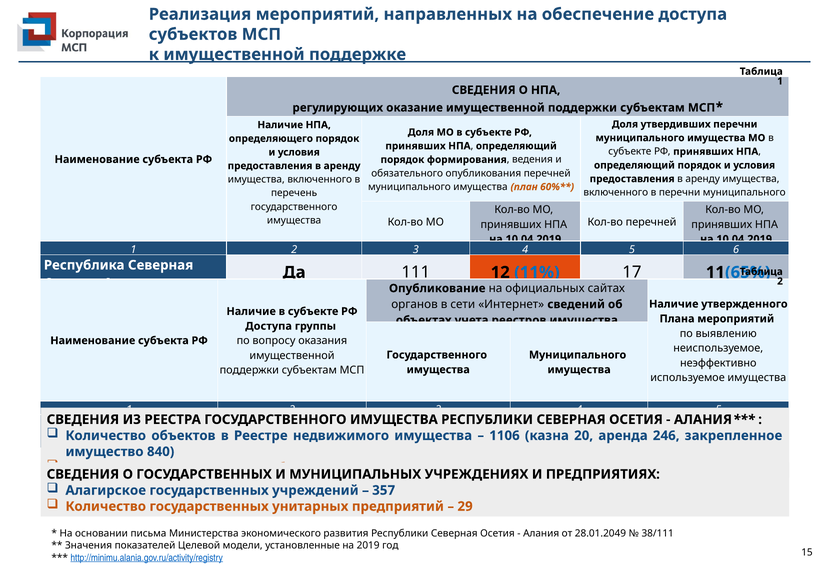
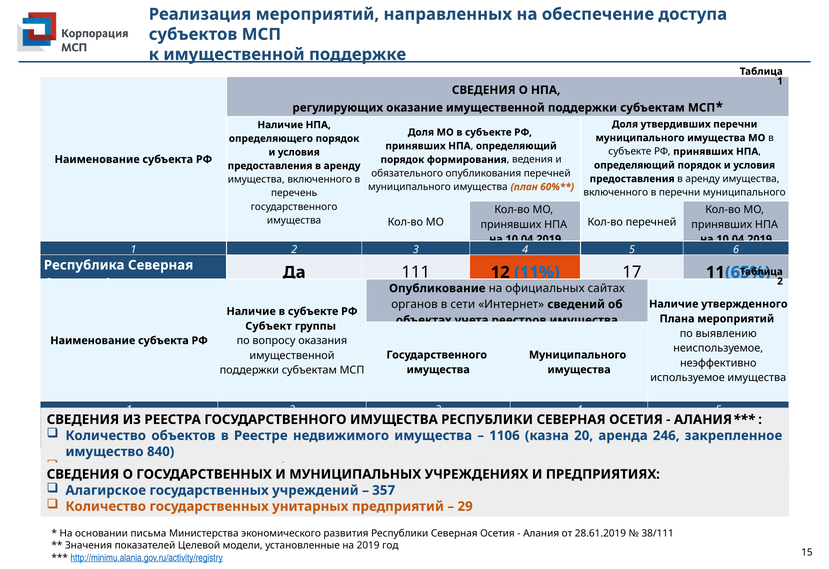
Доступа: Доступа -> Субъект (269, 326)
28.01.2049: 28.01.2049 -> 28.61.2019 (600, 533)
